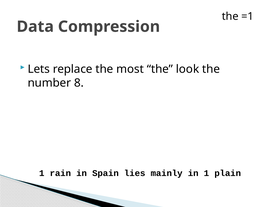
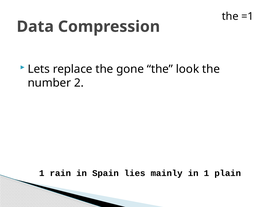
most: most -> gone (130, 69)
8: 8 -> 2 (79, 83)
